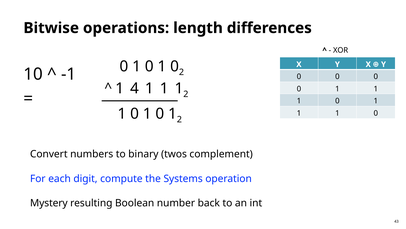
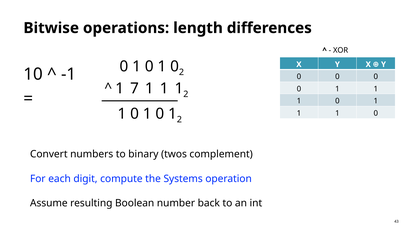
4: 4 -> 7 (134, 88)
Mystery: Mystery -> Assume (49, 203)
